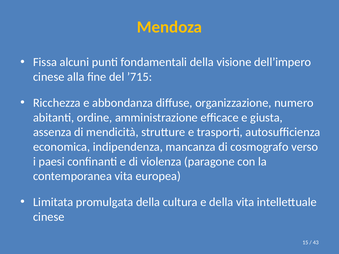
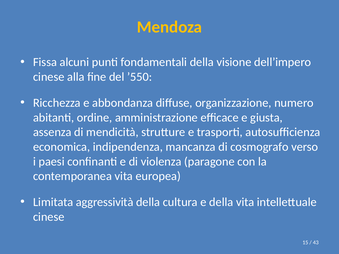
’715: ’715 -> ’550 (140, 77)
promulgata: promulgata -> aggressività (105, 202)
